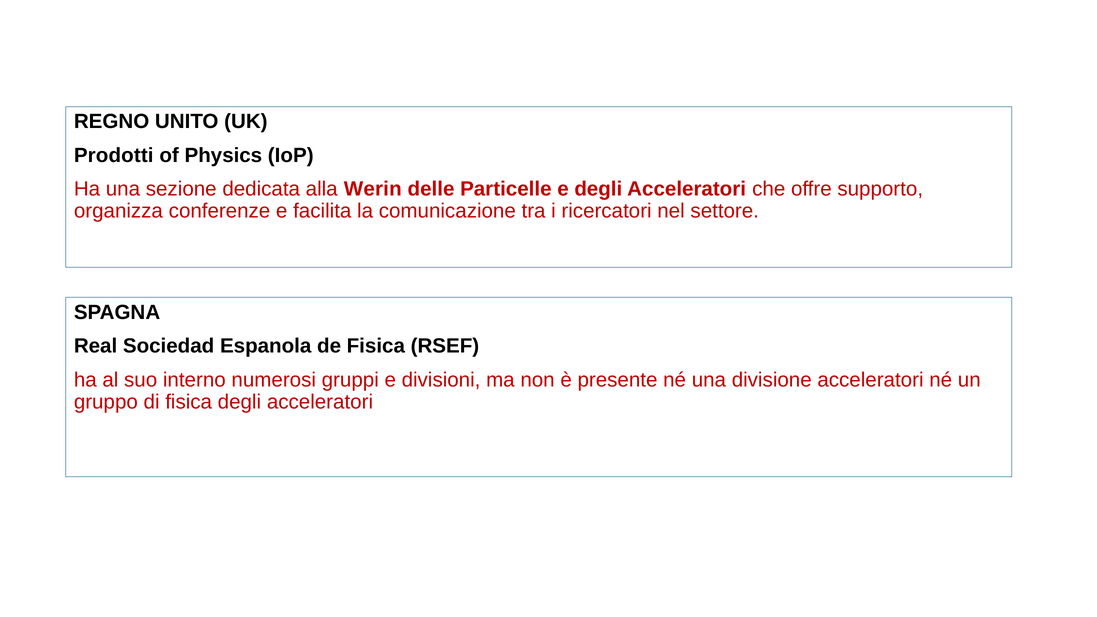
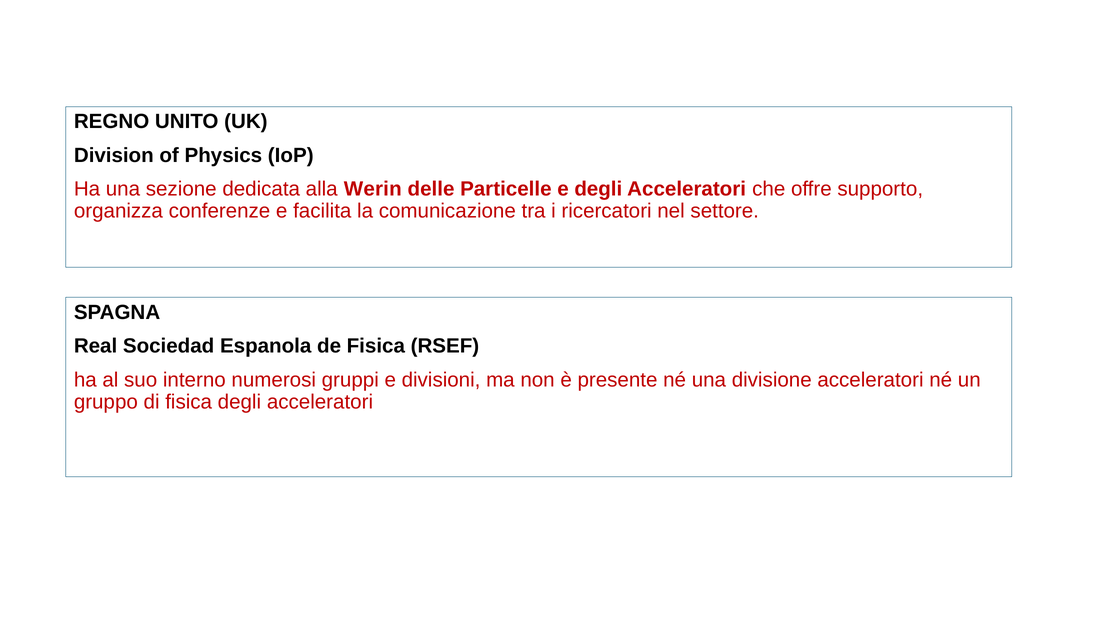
Prodotti: Prodotti -> Division (114, 155)
